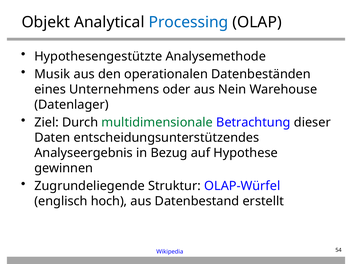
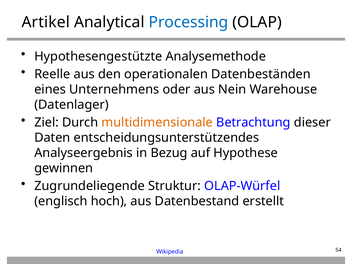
Objekt: Objekt -> Artikel (46, 22)
Musik: Musik -> Reelle (52, 74)
multidimensionale colour: green -> orange (157, 122)
